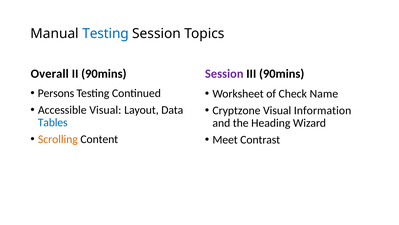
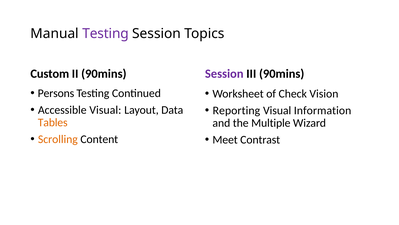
Testing colour: blue -> purple (106, 34)
Overall: Overall -> Custom (50, 74)
Name: Name -> Vision (324, 93)
Cryptzone: Cryptzone -> Reporting (236, 110)
Tables colour: blue -> orange (53, 122)
Heading: Heading -> Multiple (271, 123)
